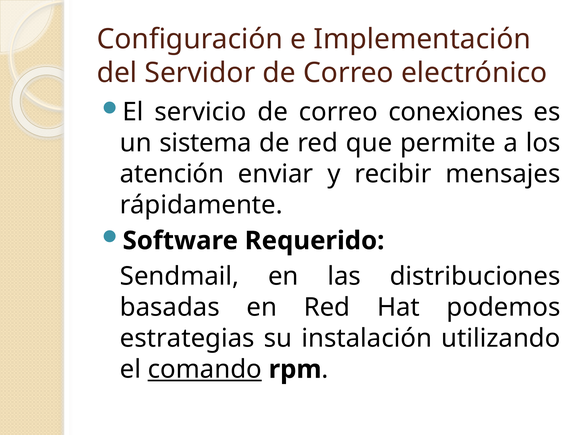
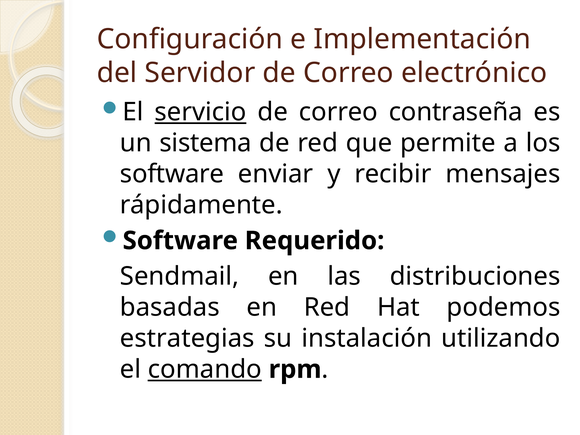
servicio underline: none -> present (200, 112)
conexiones: conexiones -> contraseña (456, 112)
atención: atención -> software (172, 174)
